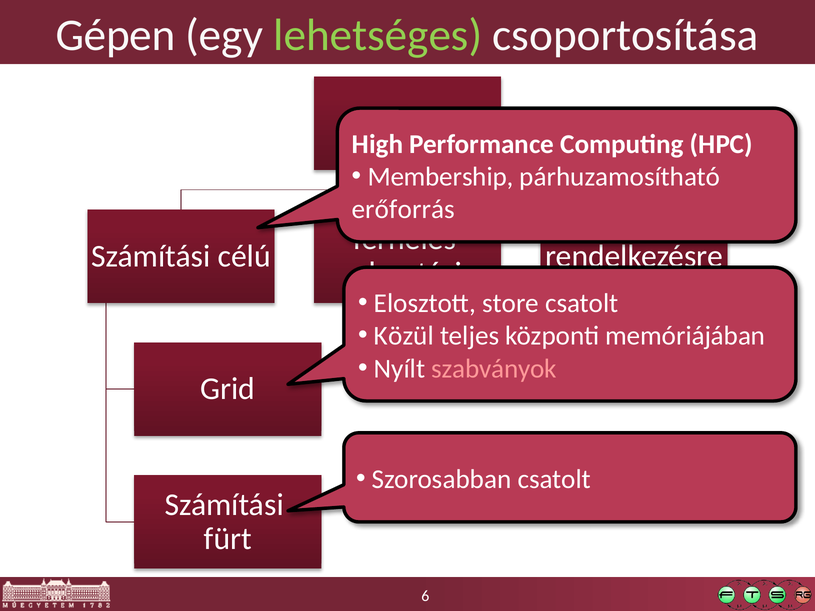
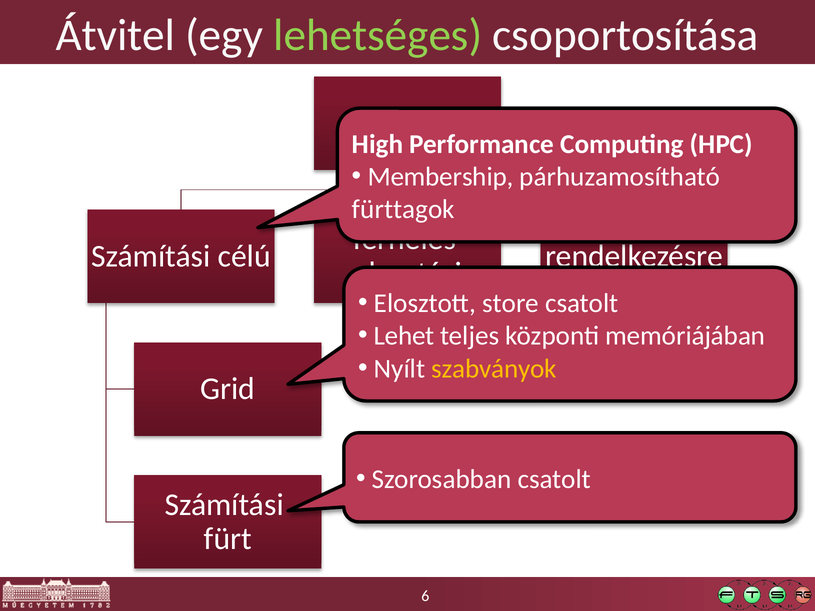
Gépen: Gépen -> Átvitel (115, 35)
erőforrás: erőforrás -> fürttagok (403, 210)
Közül: Közül -> Lehet (404, 336)
szabványok colour: pink -> yellow (494, 369)
